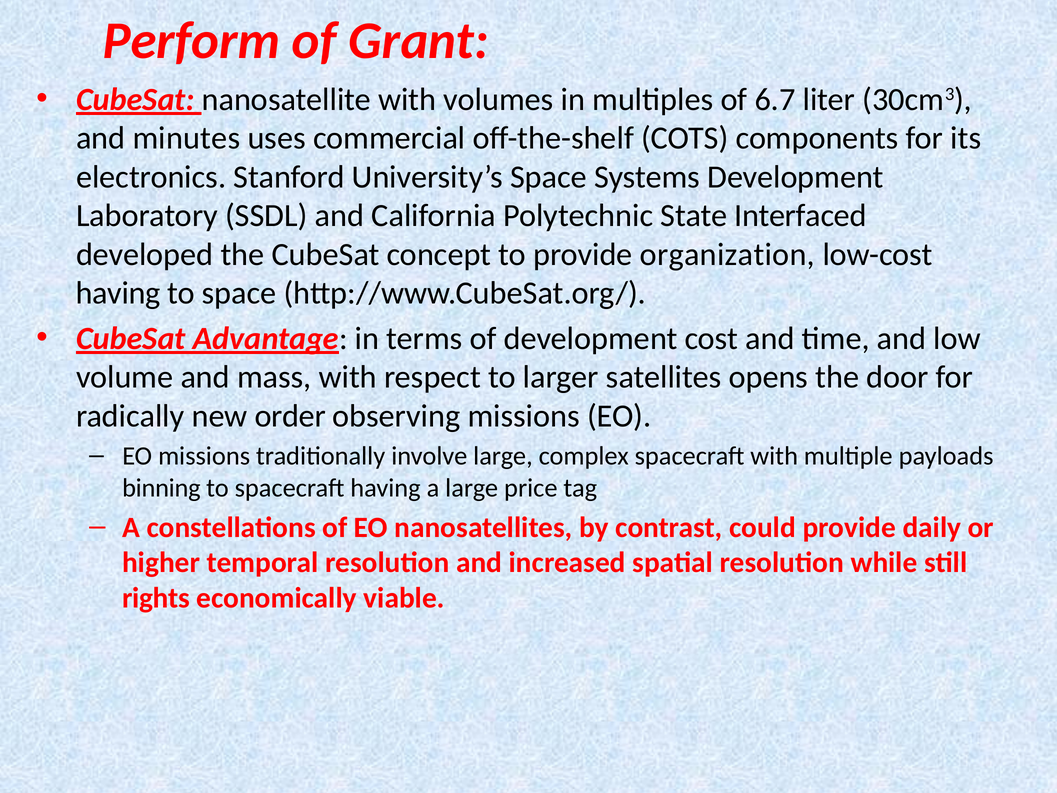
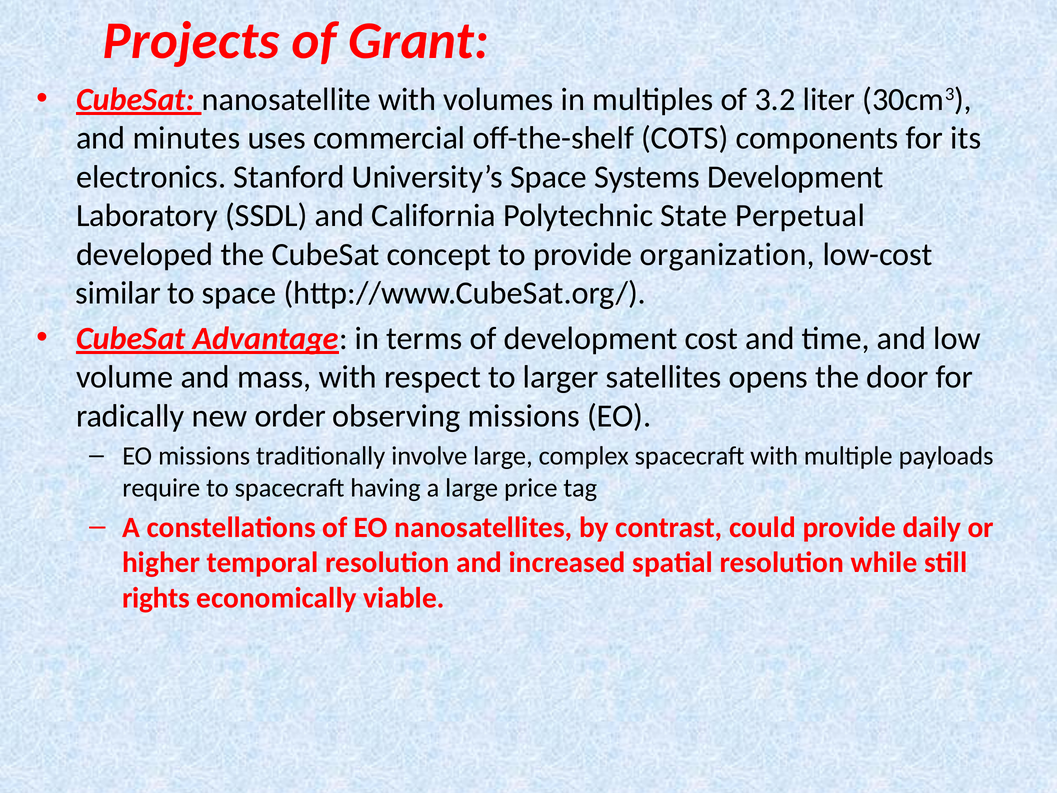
Perform: Perform -> Projects (191, 41)
6.7: 6.7 -> 3.2 (775, 99)
Interfaced: Interfaced -> Perpetual (800, 216)
having: having -> similar (118, 293)
binning: binning -> require (161, 488)
